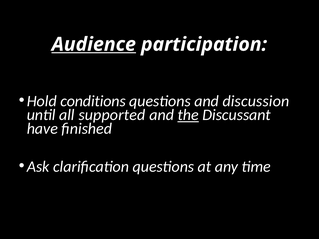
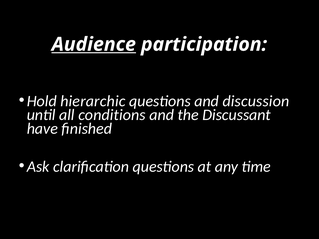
conditions: conditions -> hierarchic (93, 101)
supported: supported -> conditions (112, 115)
the underline: present -> none (188, 115)
